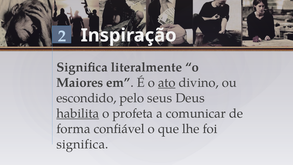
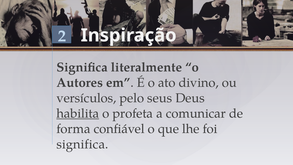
Maiores: Maiores -> Autores (80, 82)
ato underline: present -> none (167, 82)
escondido: escondido -> versículos (86, 98)
